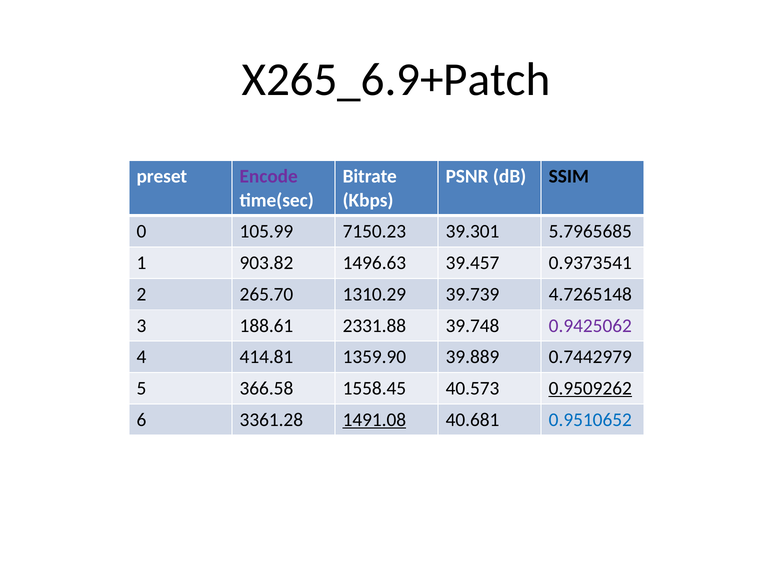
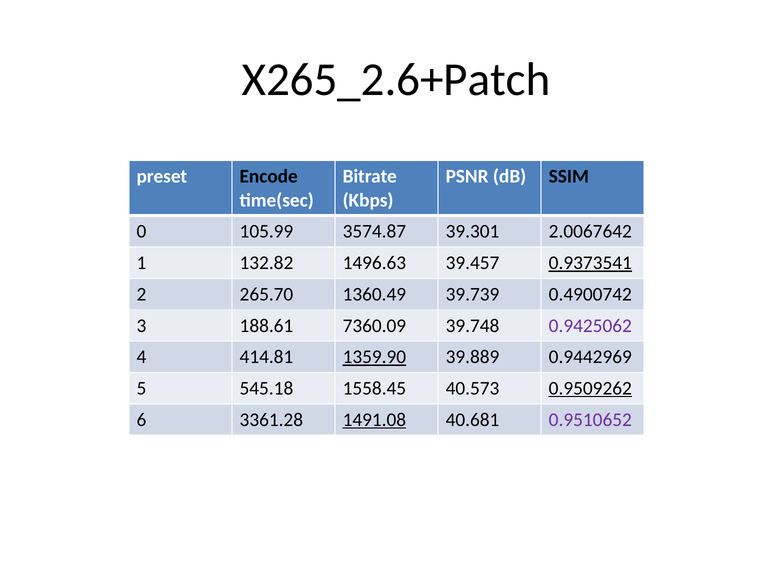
X265_6.9+Patch: X265_6.9+Patch -> X265_2.6+Patch (396, 80)
Encode colour: purple -> black (269, 177)
7150.23: 7150.23 -> 3574.87 (374, 231)
5.7965685: 5.7965685 -> 2.0067642 (590, 231)
903.82: 903.82 -> 132.82 (266, 263)
0.9373541 underline: none -> present (590, 263)
1310.29: 1310.29 -> 1360.49 (374, 294)
4.7265148: 4.7265148 -> 0.4900742 (590, 294)
2331.88: 2331.88 -> 7360.09 (374, 325)
1359.90 underline: none -> present (374, 357)
0.7442979: 0.7442979 -> 0.9442969 (590, 357)
366.58: 366.58 -> 545.18 (266, 388)
0.9510652 colour: blue -> purple (590, 420)
